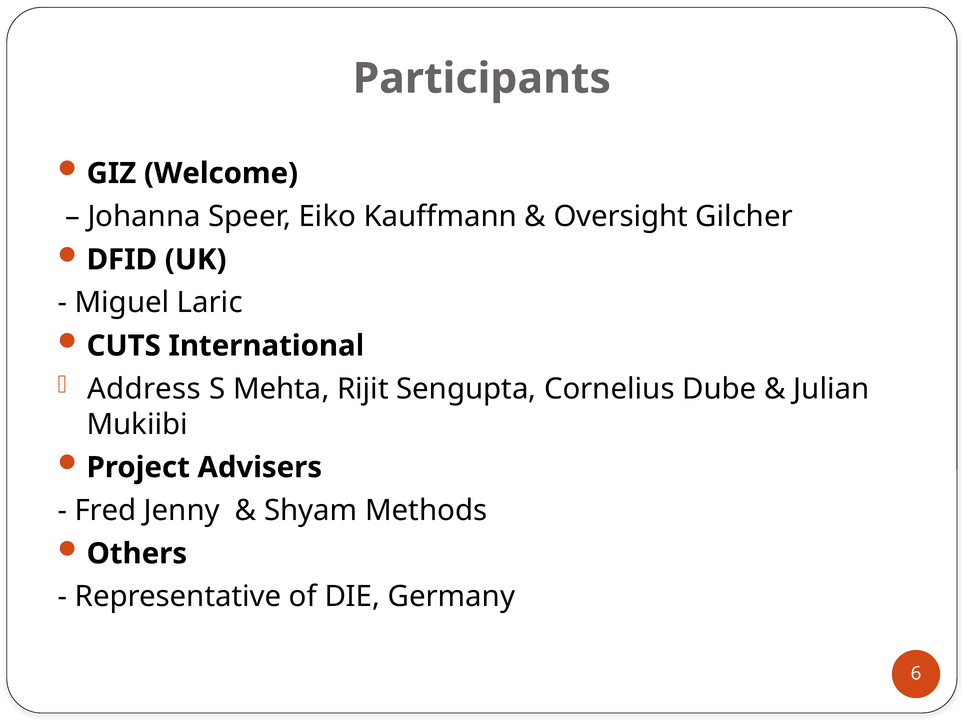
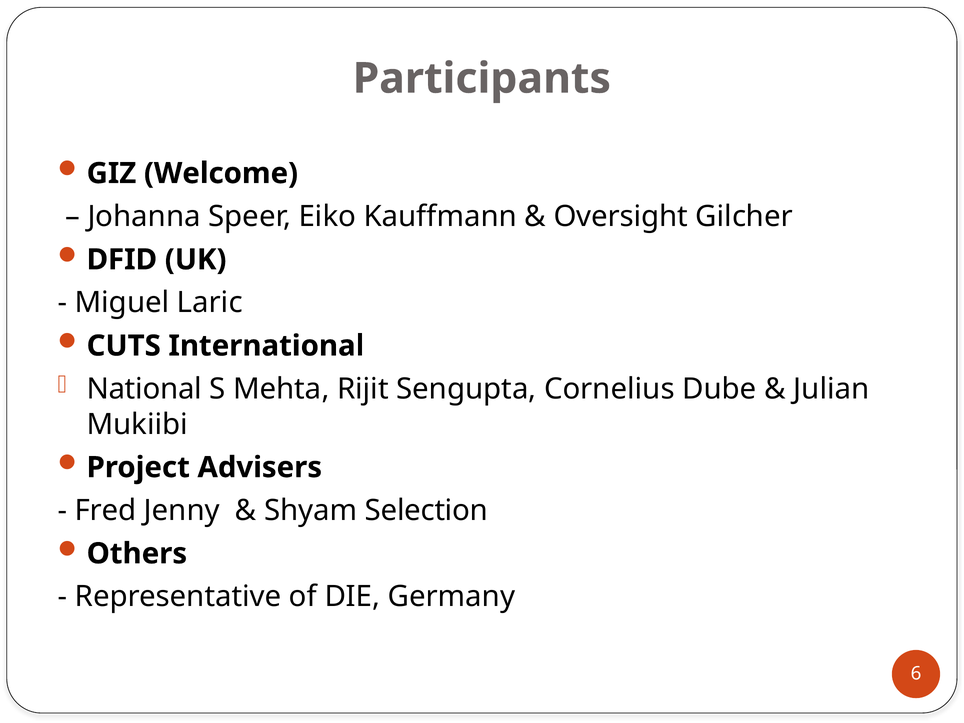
Address: Address -> National (144, 389)
Methods: Methods -> Selection (426, 511)
